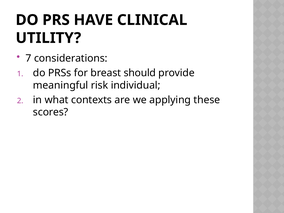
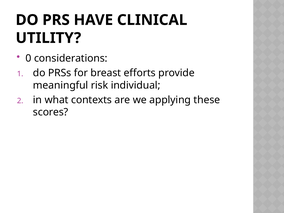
7: 7 -> 0 (28, 58)
should: should -> efforts (140, 73)
